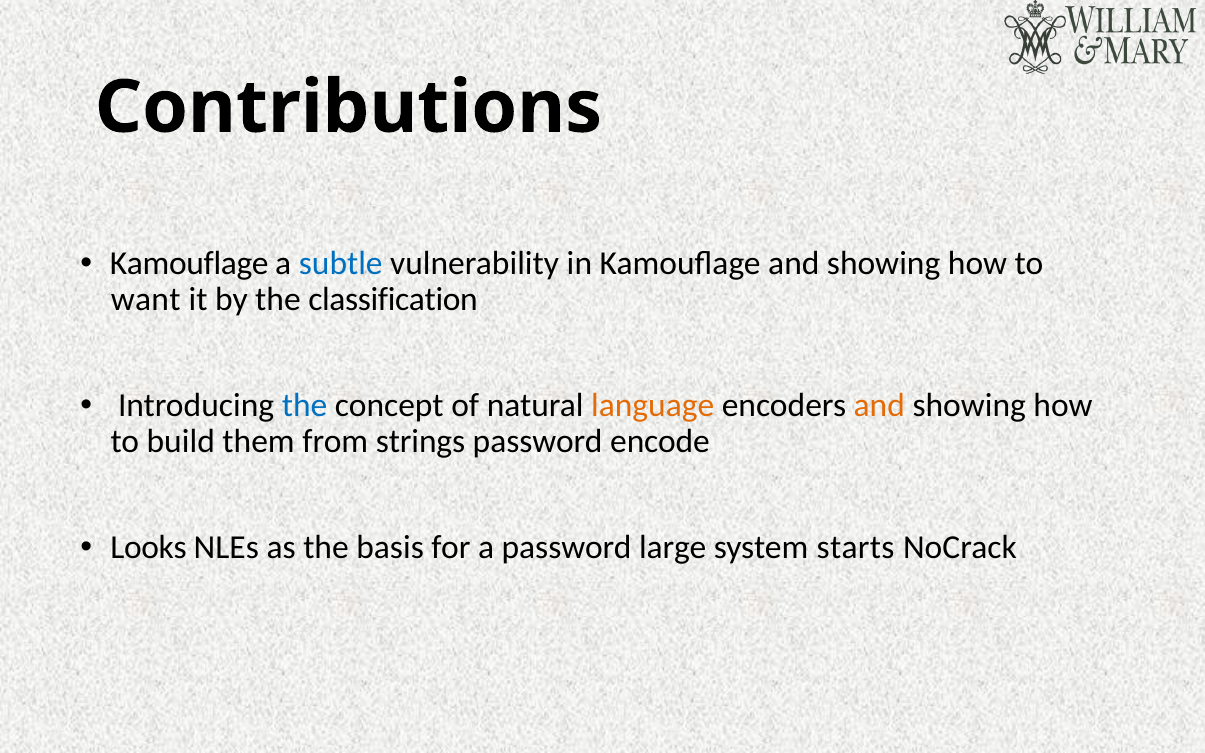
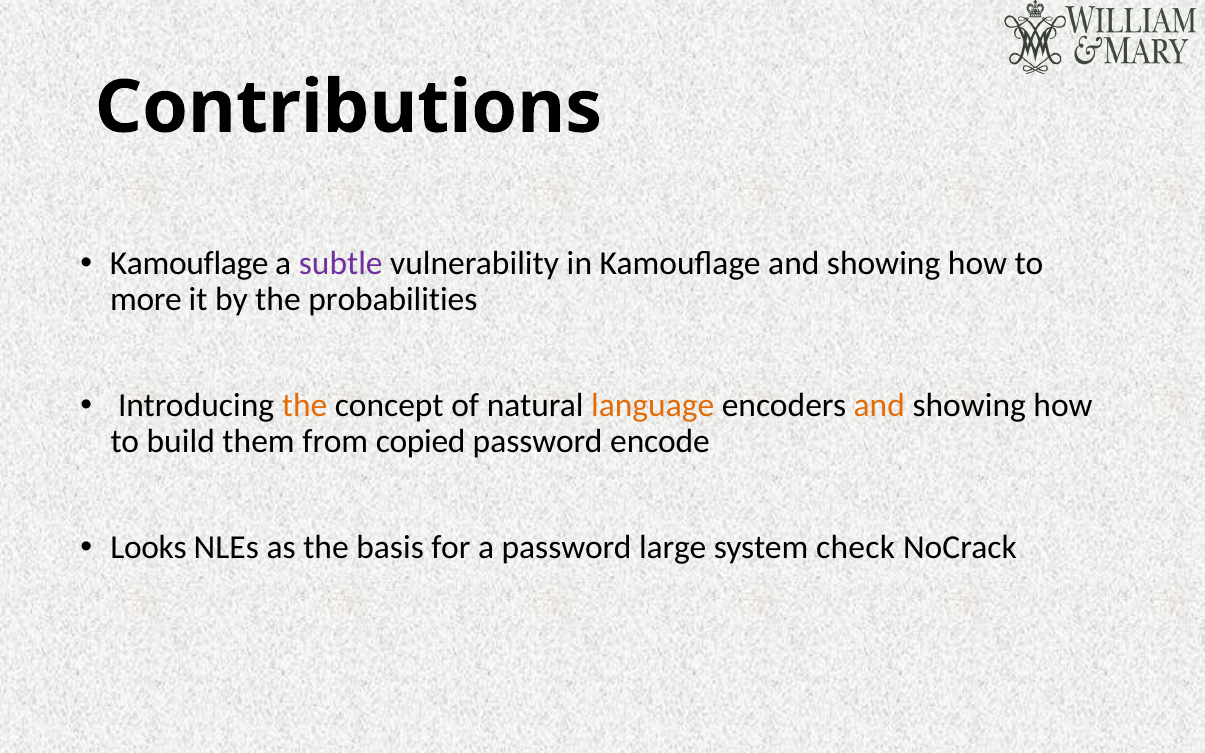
subtle colour: blue -> purple (341, 264)
want: want -> more (146, 300)
classification: classification -> probabilities (393, 300)
the colour: blue -> orange (305, 406)
strings: strings -> copied (421, 442)
starts: starts -> check (856, 548)
